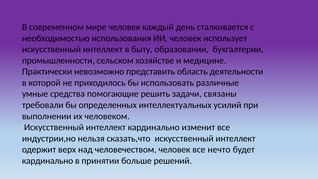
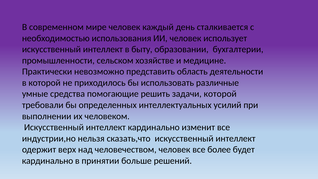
задачи связаны: связаны -> которой (220, 94)
нечто: нечто -> более (219, 150)
